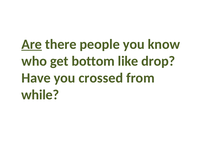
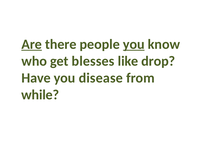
you underline: none -> present (134, 44)
bottom: bottom -> blesses (93, 61)
crossed: crossed -> disease (101, 78)
